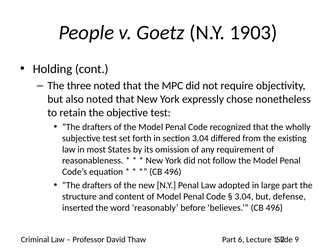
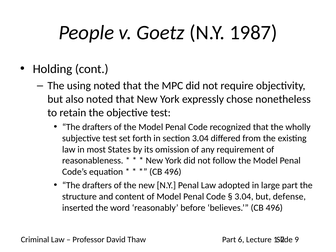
1903: 1903 -> 1987 (253, 33)
three: three -> using (79, 86)
